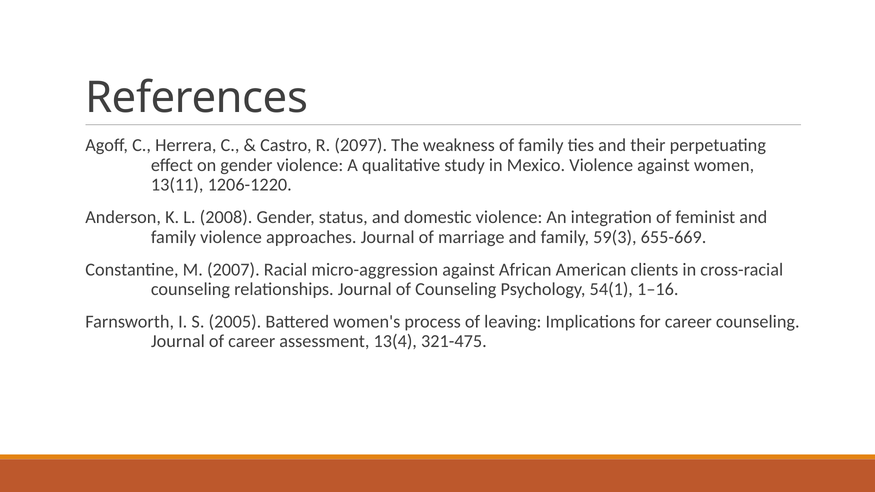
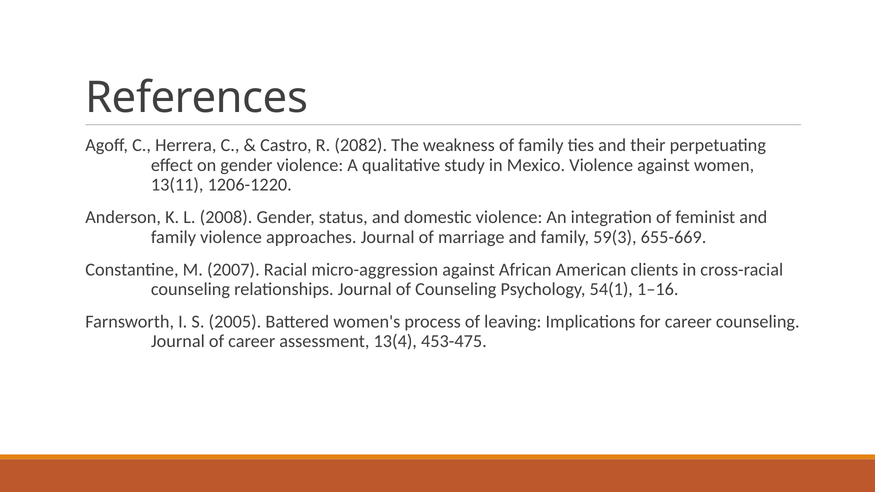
2097: 2097 -> 2082 (361, 146)
321-475: 321-475 -> 453-475 (454, 342)
